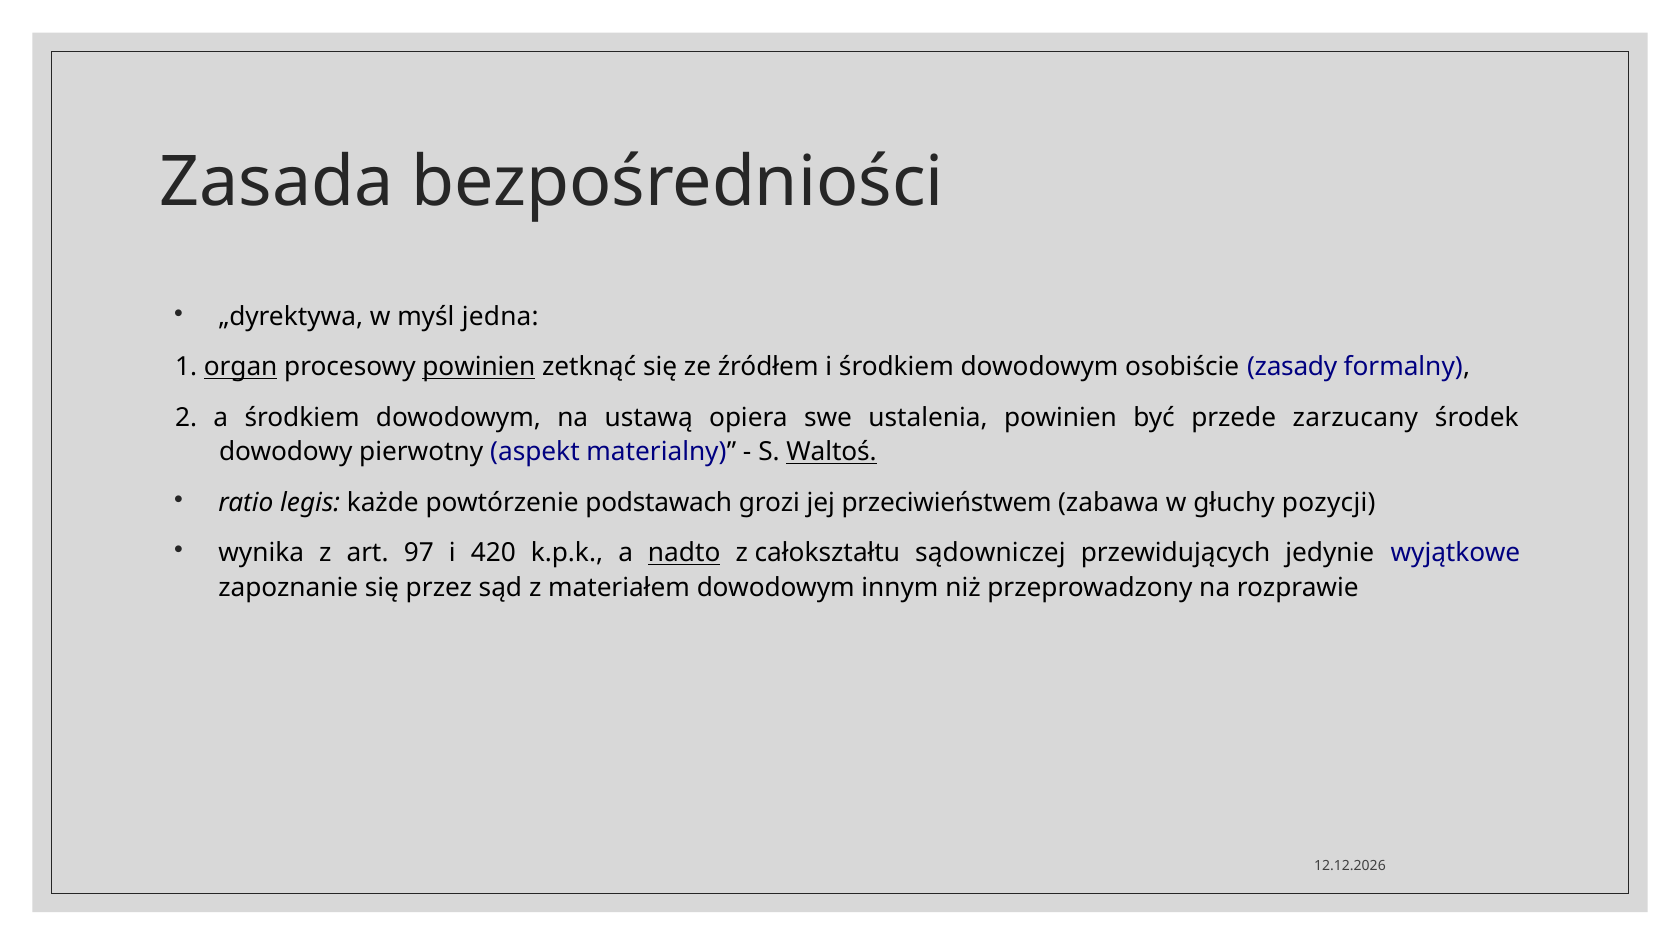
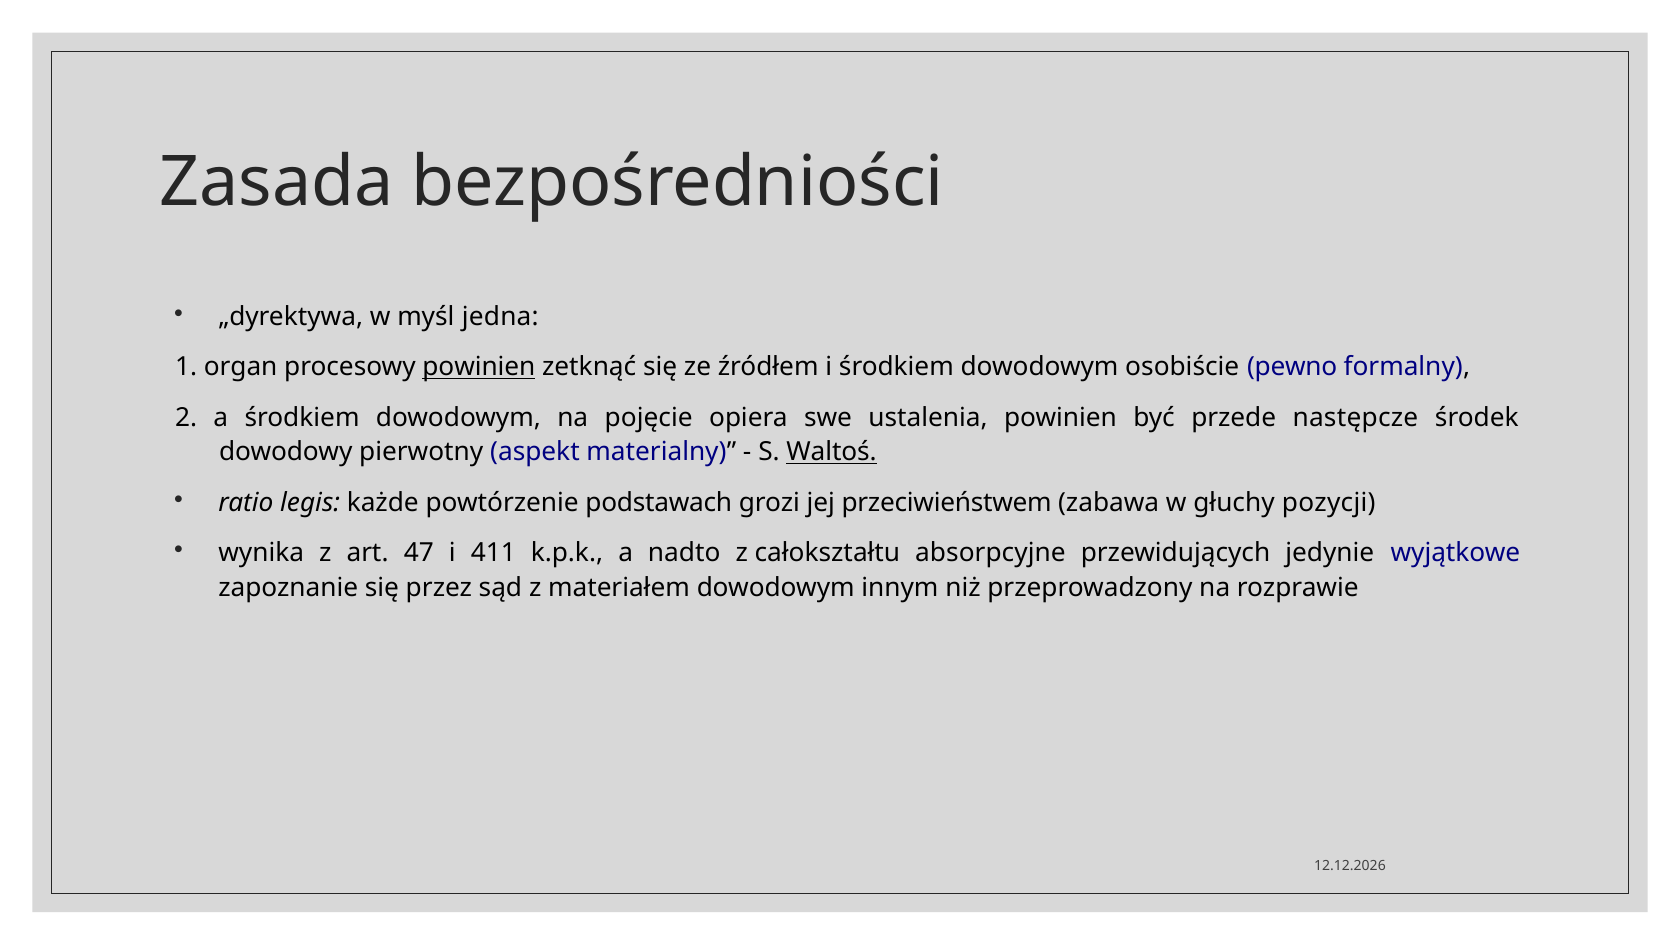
organ underline: present -> none (241, 367)
zasady: zasady -> pewno (1292, 367)
ustawą: ustawą -> pojęcie (649, 418)
zarzucany: zarzucany -> następcze (1355, 418)
97: 97 -> 47 (419, 553)
420: 420 -> 411 (493, 553)
nadto underline: present -> none (684, 553)
sądowniczej: sądowniczej -> absorpcyjne (990, 553)
